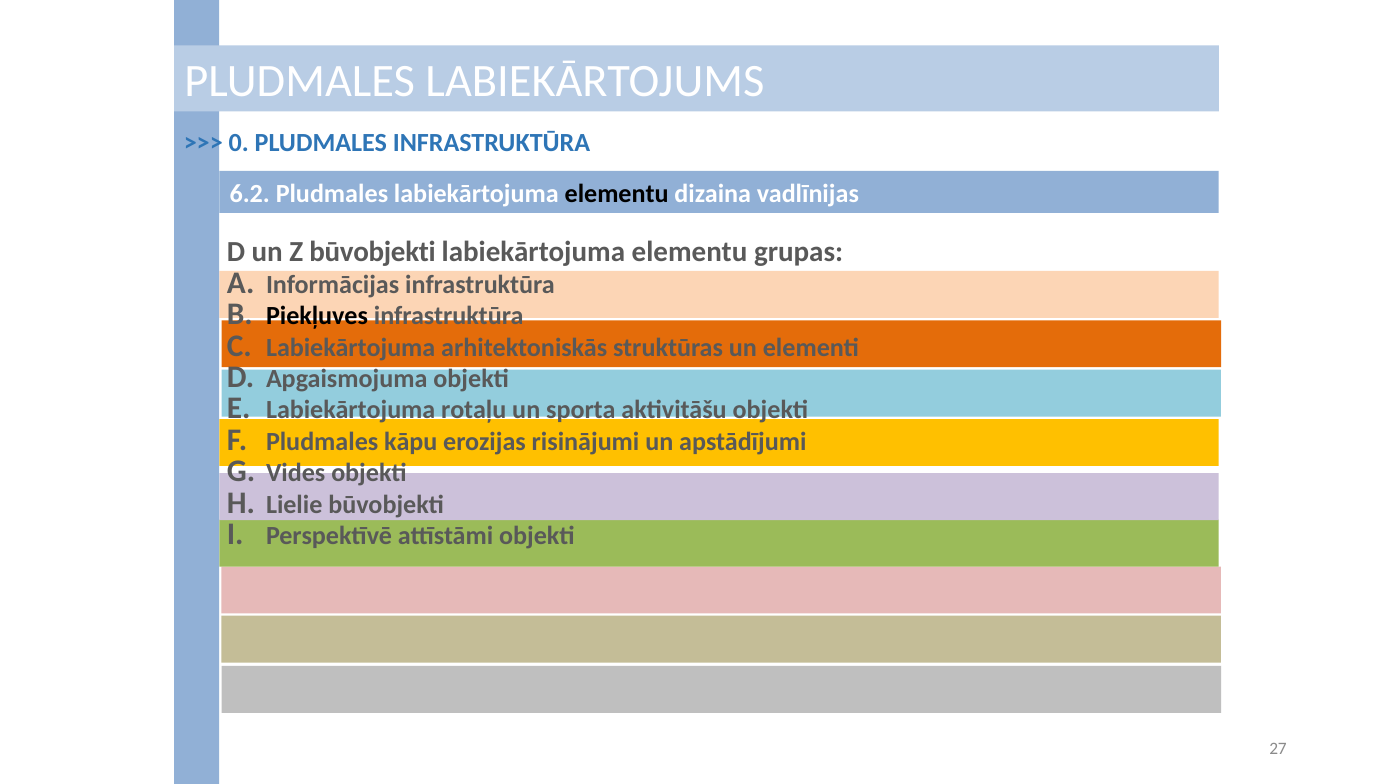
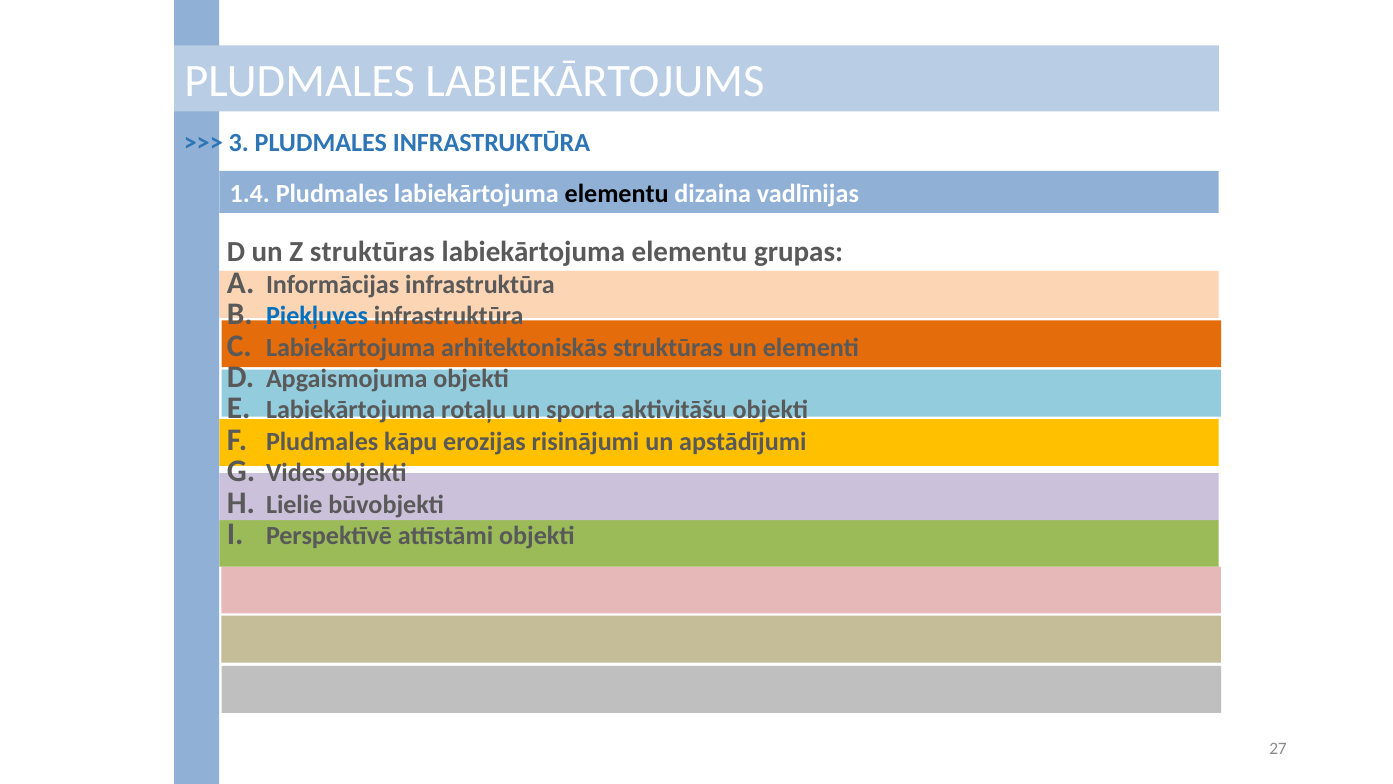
0: 0 -> 3 (239, 143)
6.2: 6.2 -> 1.4 (250, 194)
Z būvobjekti: būvobjekti -> struktūras (372, 252)
Piekļuves colour: black -> blue (317, 316)
